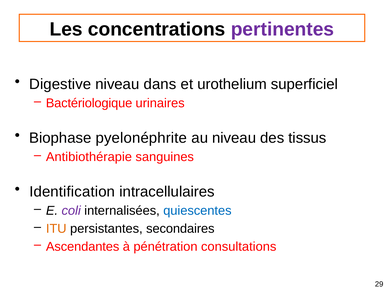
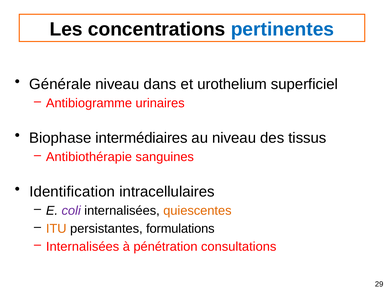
pertinentes colour: purple -> blue (282, 29)
Digestive: Digestive -> Générale (60, 84)
Bactériologique: Bactériologique -> Antibiogramme (89, 103)
pyelonéphrite: pyelonéphrite -> intermédiaires (141, 138)
quiescentes colour: blue -> orange (197, 211)
secondaires: secondaires -> formulations (180, 229)
Ascendantes: Ascendantes -> Internalisées (83, 247)
